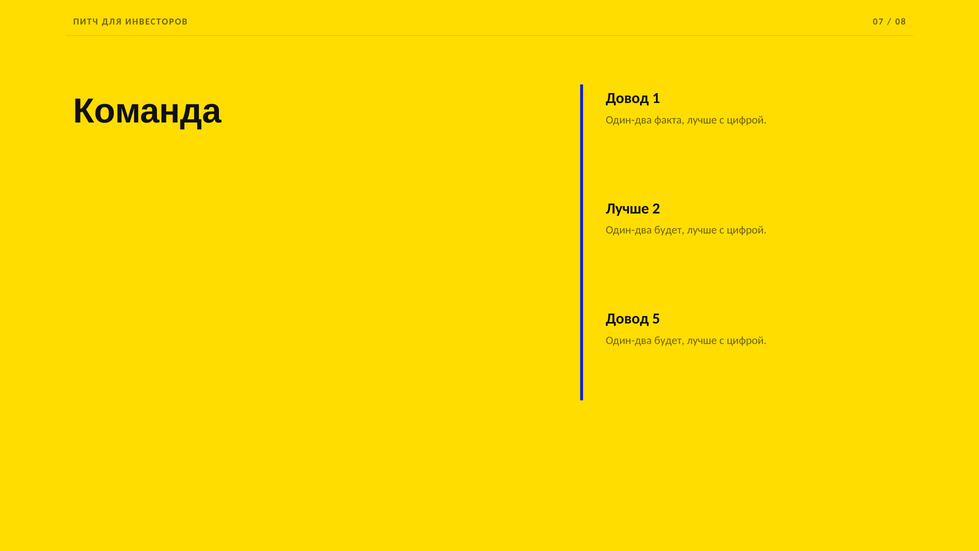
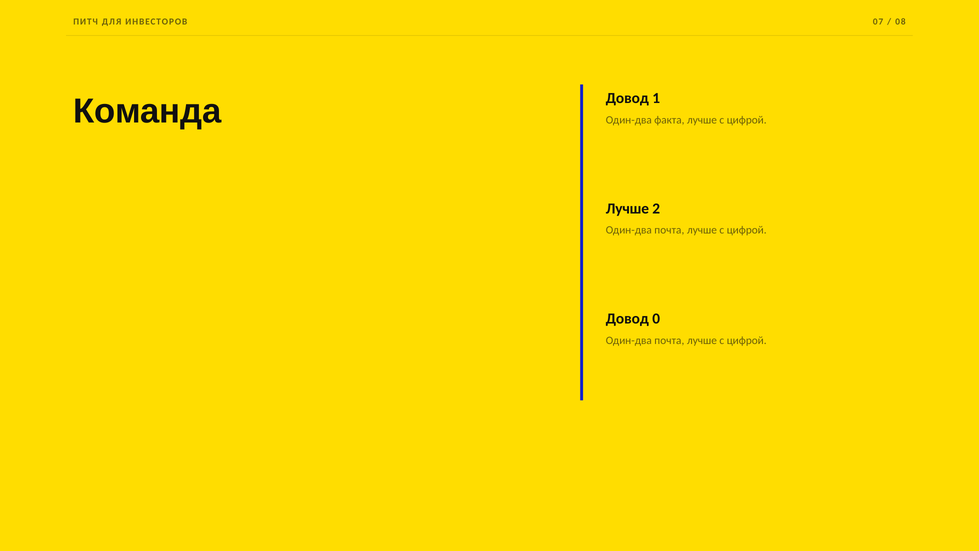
будет: будет -> почта (669, 230)
5: 5 -> 0 (656, 319)
будет: будет -> почта (669, 340)
